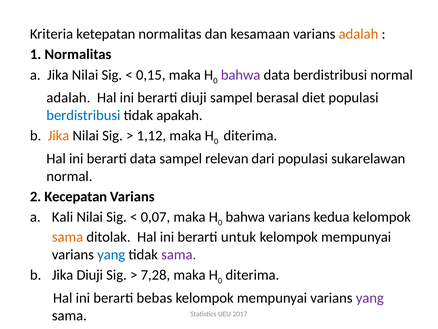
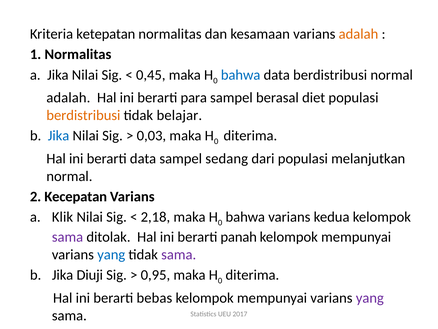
0,15: 0,15 -> 0,45 (151, 75)
bahwa colour: purple -> blue (241, 75)
berarti diuji: diuji -> para (194, 98)
berdistribusi colour: blue -> orange (83, 115)
apakah: apakah -> belajar (179, 115)
Jika colour: orange -> blue (59, 136)
1,12: 1,12 -> 0,03 (151, 136)
relevan: relevan -> sedang (227, 158)
sukarelawan: sukarelawan -> melanjutkan (368, 158)
Kali: Kali -> Klik (62, 217)
0,07: 0,07 -> 2,18 (155, 217)
sama colour: orange -> purple (67, 237)
untuk: untuk -> panah (239, 237)
7,28: 7,28 -> 0,95 (155, 275)
